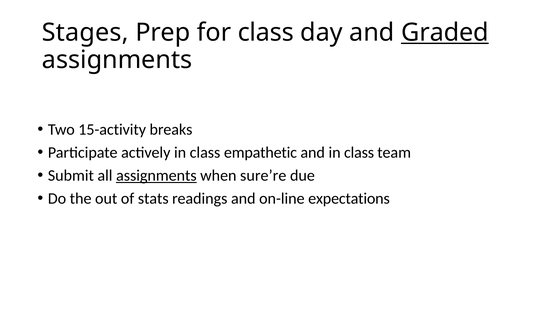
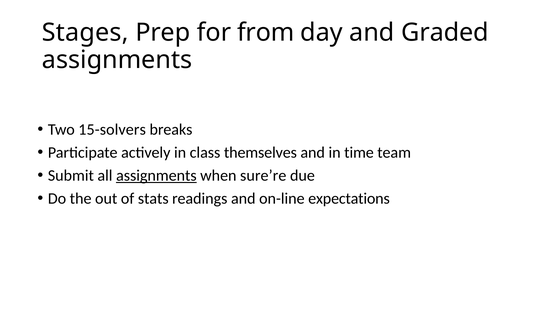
for class: class -> from (266, 33)
Graded underline: present -> none (445, 33)
15-activity: 15-activity -> 15-solvers (112, 130)
empathetic: empathetic -> themselves (260, 153)
and in class: class -> time (359, 153)
